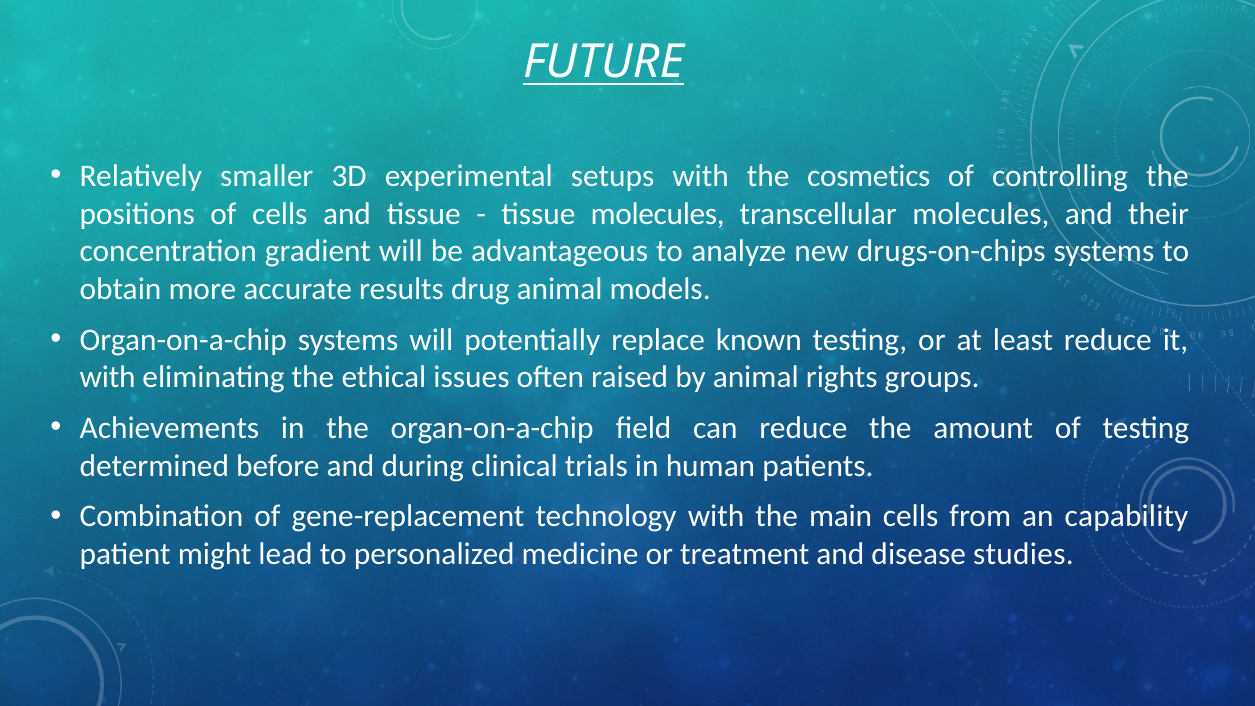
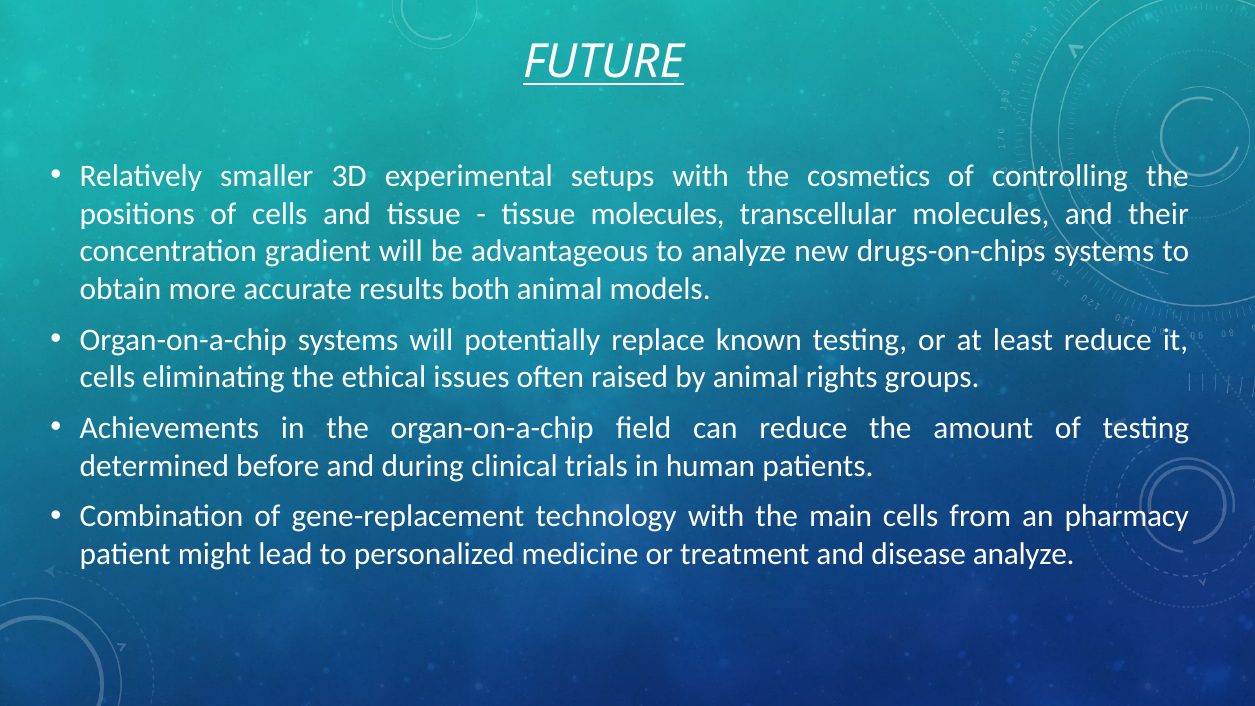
drug: drug -> both (480, 289)
with: with -> cells (108, 377)
capability: capability -> pharmacy (1127, 516)
disease studies: studies -> analyze (1024, 554)
